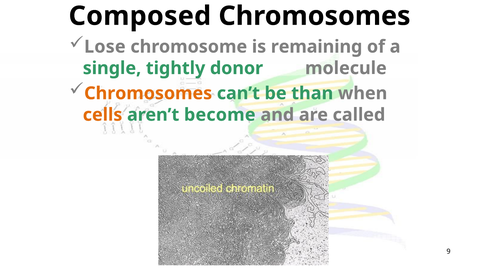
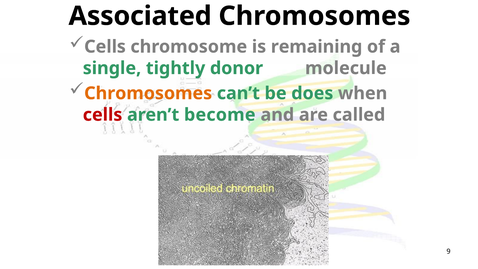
Composed: Composed -> Associated (140, 16)
Lose: Lose -> Cells (105, 47)
than: than -> does (312, 93)
cells colour: orange -> red (103, 115)
